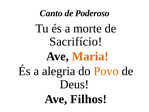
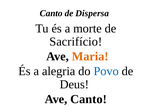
Poderoso: Poderoso -> Dispersa (92, 13)
Povo colour: orange -> blue (106, 71)
Ave Filhos: Filhos -> Canto (89, 99)
